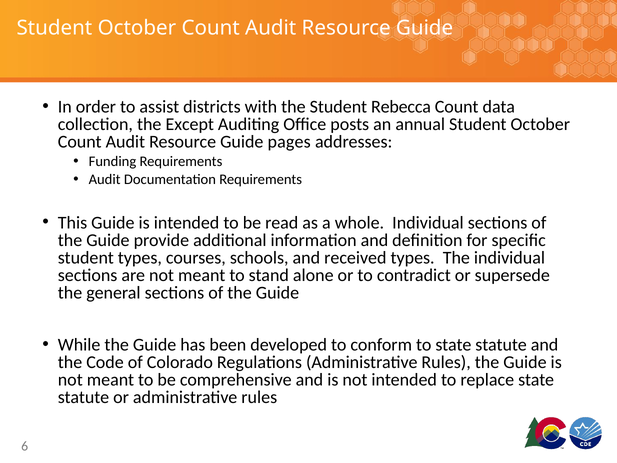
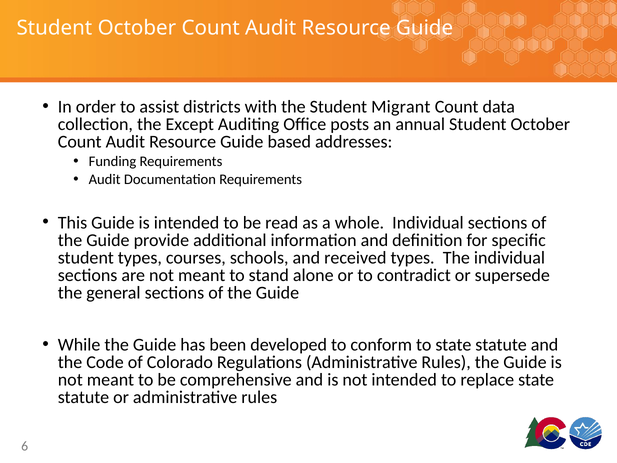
Rebecca: Rebecca -> Migrant (401, 107)
pages: pages -> based (289, 142)
